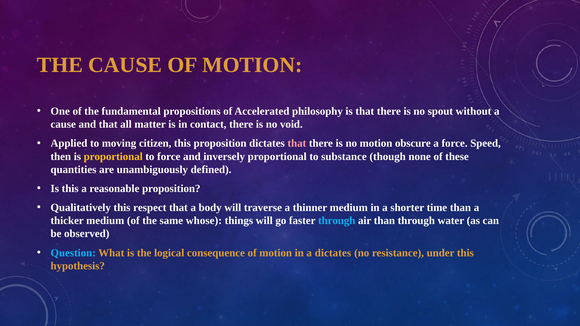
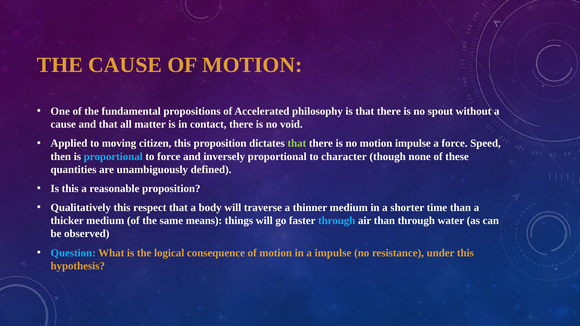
that colour: pink -> light green (297, 143)
motion obscure: obscure -> impulse (413, 143)
proportional colour: yellow -> light blue (113, 157)
substance: substance -> character (344, 157)
whose: whose -> means (204, 221)
a dictates: dictates -> impulse (333, 253)
